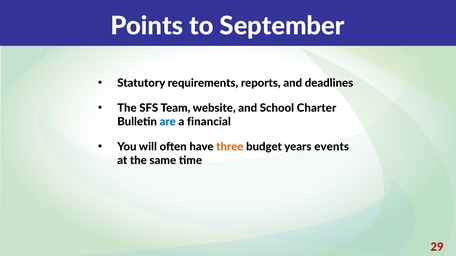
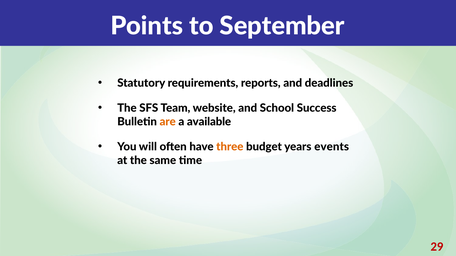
Charter: Charter -> Success (317, 108)
are colour: blue -> orange (168, 122)
financial: financial -> available (209, 122)
